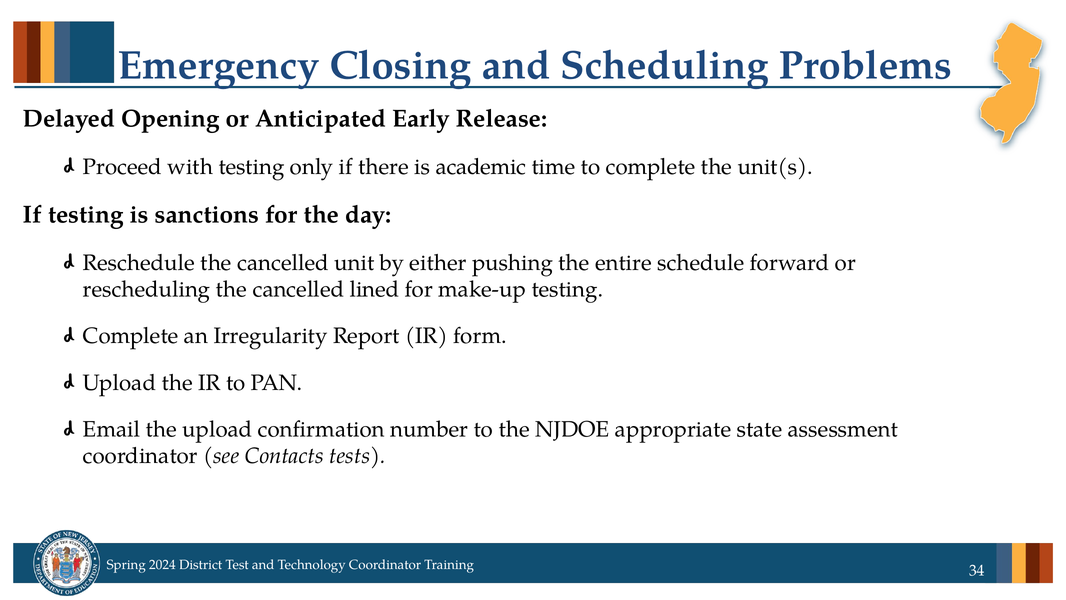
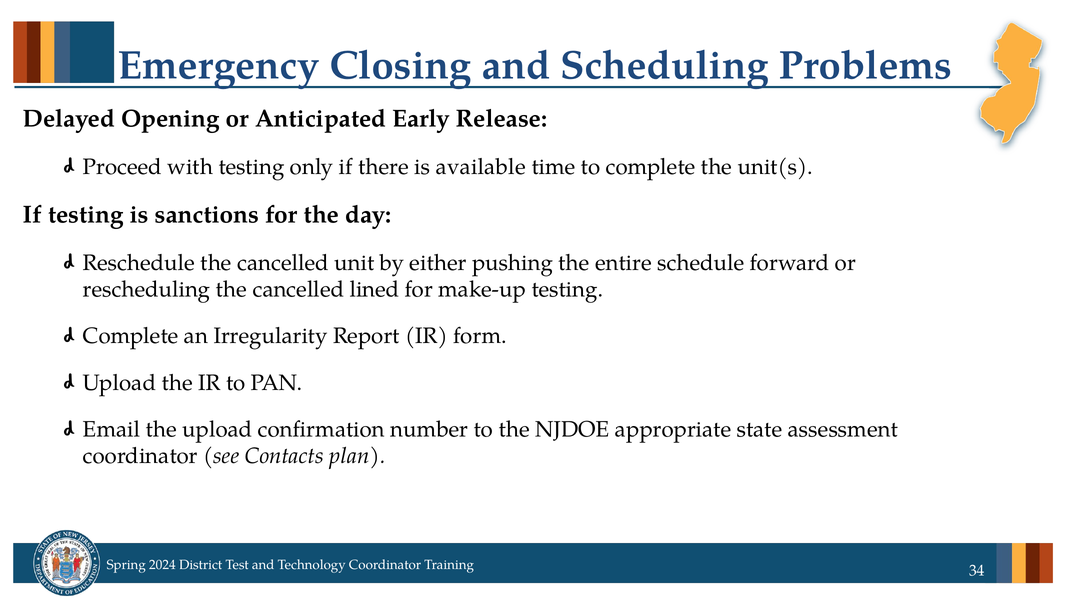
academic: academic -> available (481, 167)
tests: tests -> plan (358, 456)
